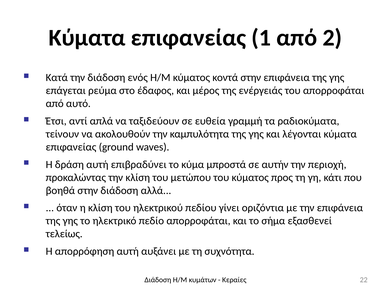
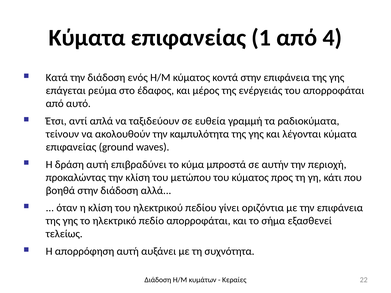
2: 2 -> 4 (332, 38)
